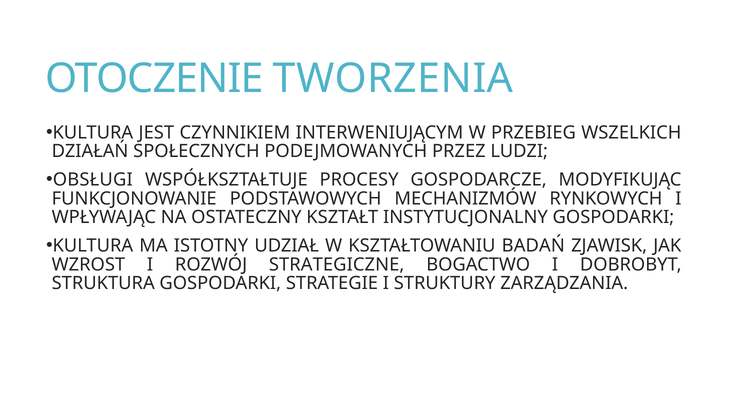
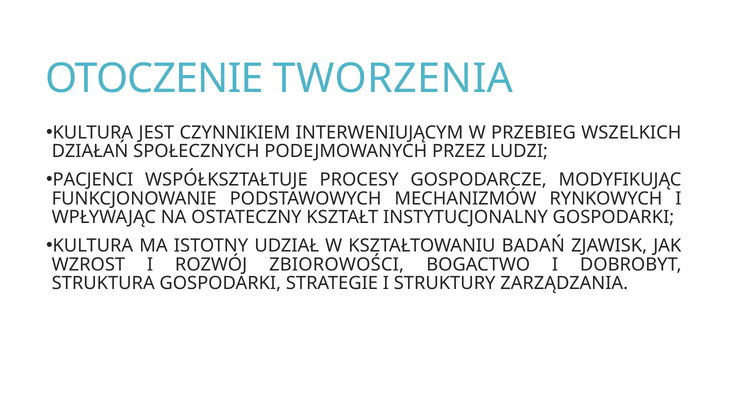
OBSŁUGI: OBSŁUGI -> PACJENCI (93, 180)
STRATEGICZNE: STRATEGICZNE -> ZBIOROWOŚCI (337, 265)
